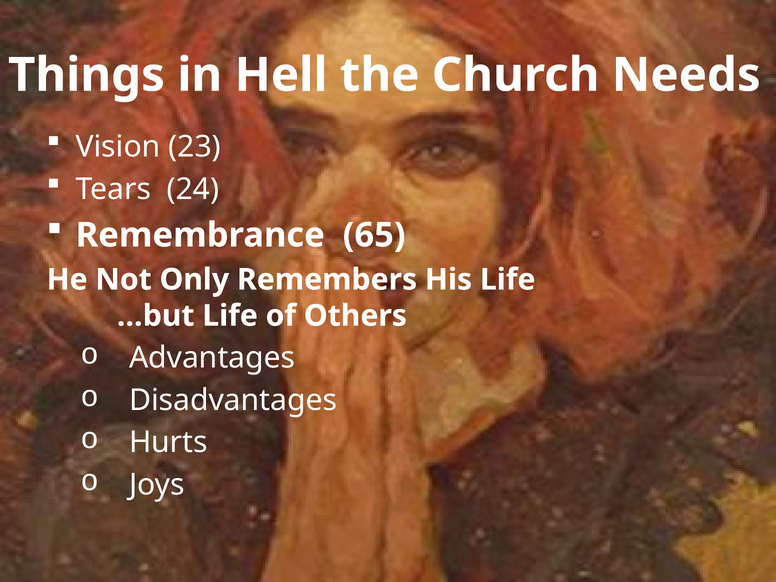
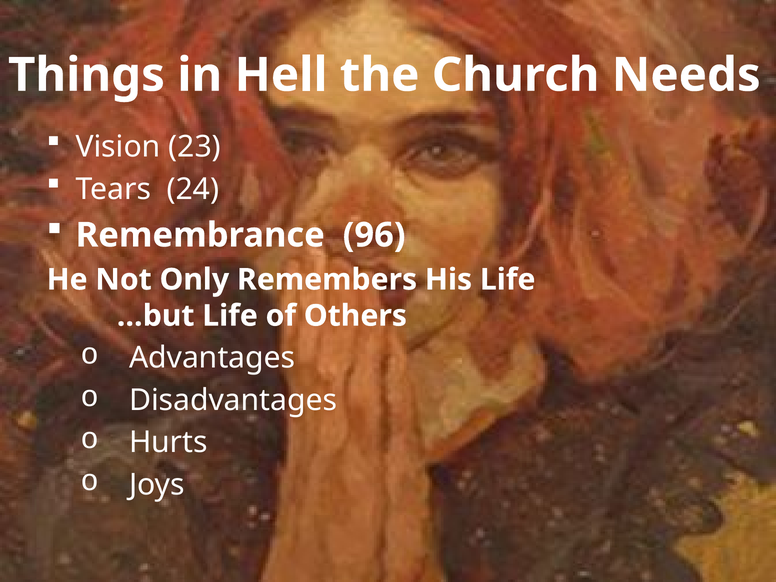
65: 65 -> 96 (374, 235)
